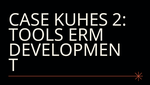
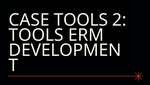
CASE KUHES: KUHES -> TOOLS (81, 20)
